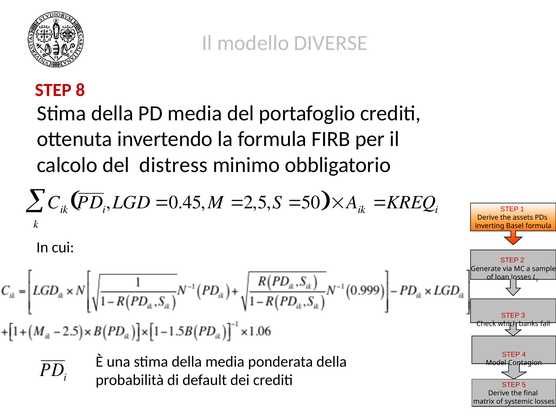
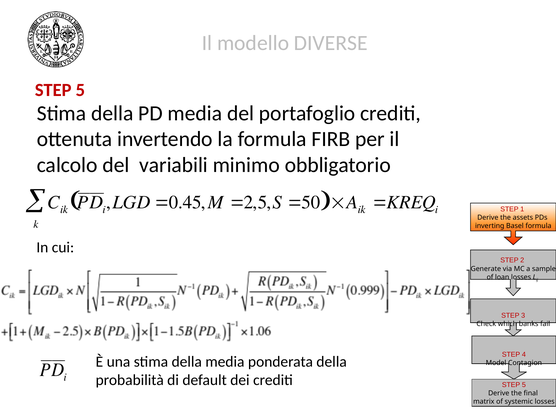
8: 8 -> 5 (80, 90)
distress: distress -> variabili (174, 165)
